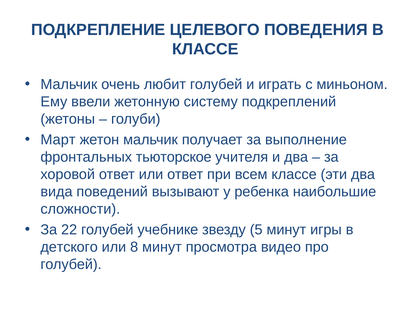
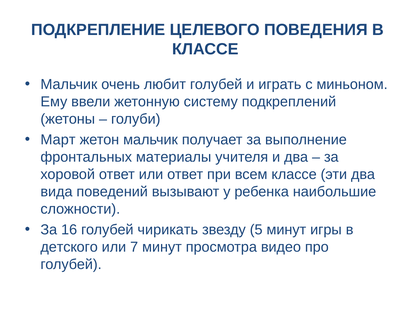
тьюторское: тьюторское -> материалы (174, 157)
22: 22 -> 16 (69, 229)
учебнике: учебнике -> чирикать (168, 229)
8: 8 -> 7 (134, 246)
